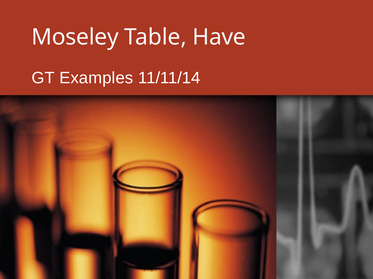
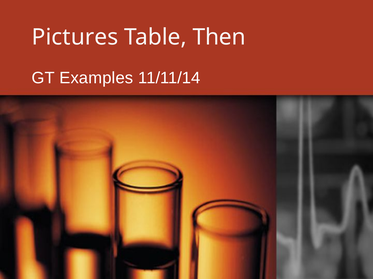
Moseley: Moseley -> Pictures (75, 37)
Have: Have -> Then (219, 37)
